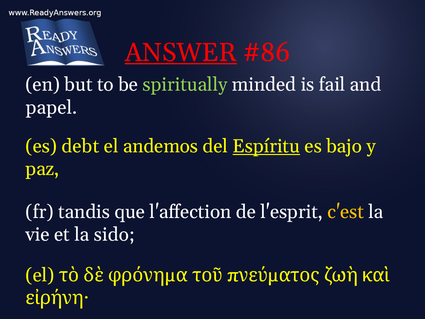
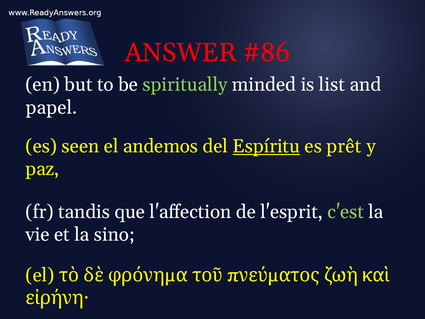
ANSWER underline: present -> none (181, 52)
fail: fail -> list (332, 85)
debt: debt -> seen (80, 146)
bajo: bajo -> prêt (344, 146)
c'est colour: yellow -> light green (346, 212)
sido: sido -> sino (114, 234)
